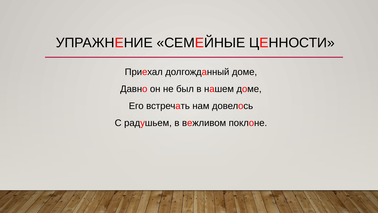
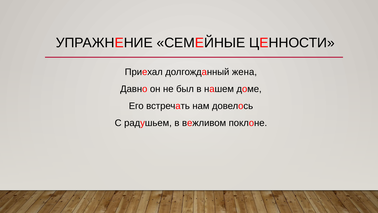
долгожданный доме: доме -> жена (244, 72)
